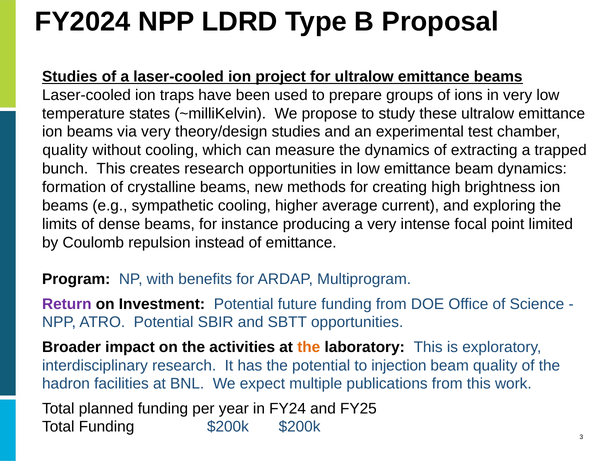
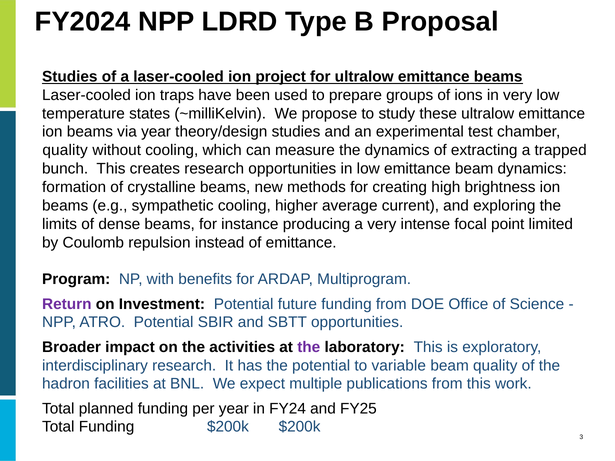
via very: very -> year (156, 132)
the colour: orange -> purple (309, 347)
injection: injection -> variable (399, 366)
